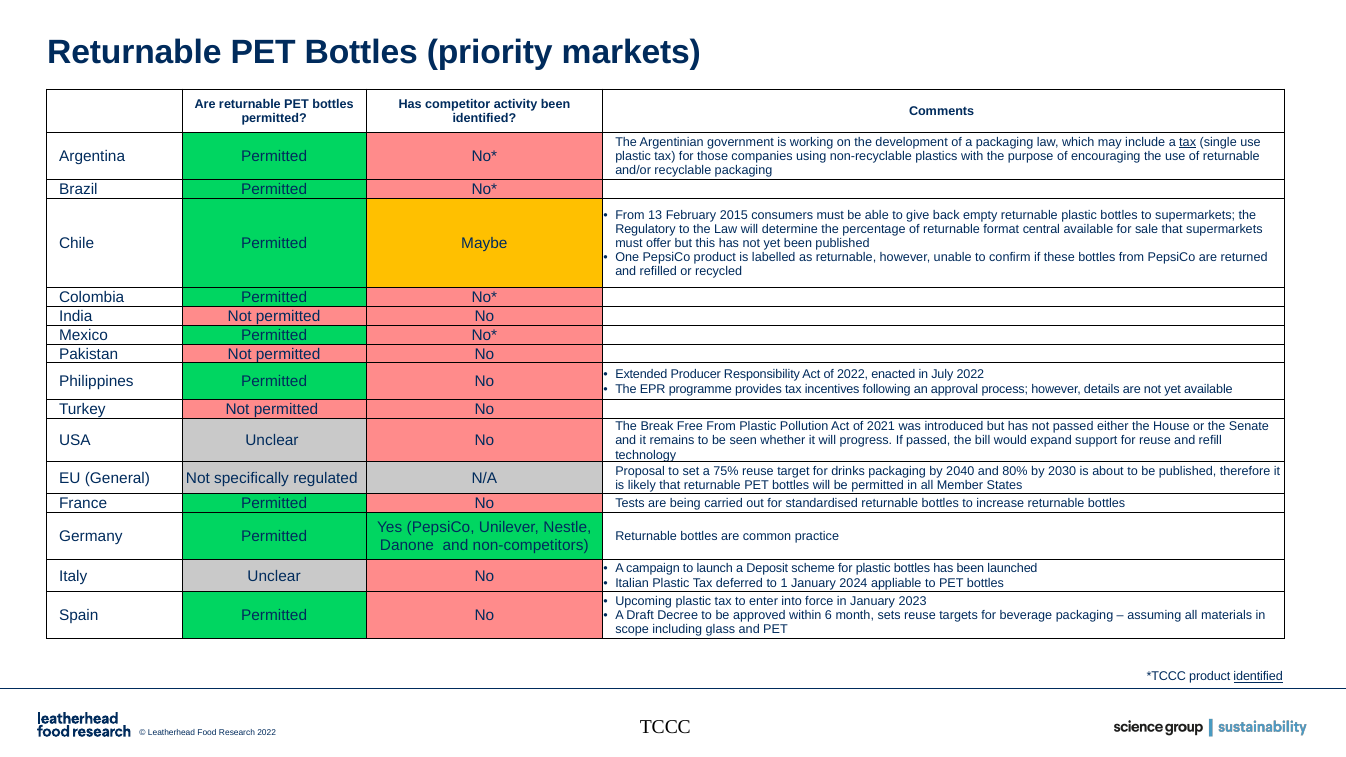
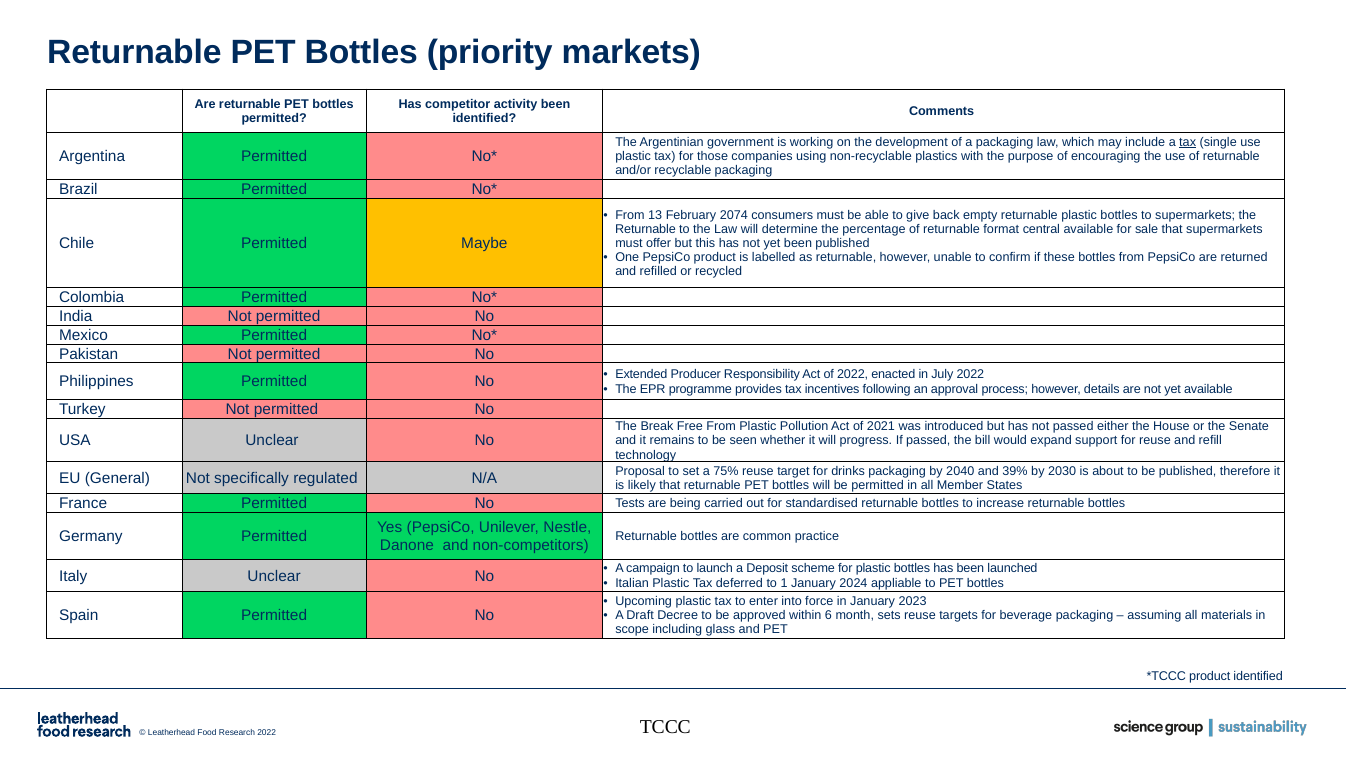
2015: 2015 -> 2074 (734, 215)
Regulatory: Regulatory -> Returnable (645, 229)
80%: 80% -> 39% (1015, 471)
identified underline: present -> none (1258, 677)
